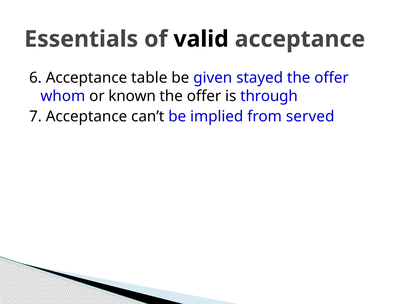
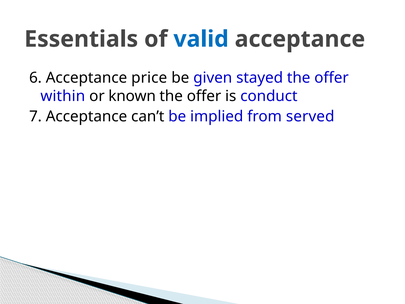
valid colour: black -> blue (201, 39)
table: table -> price (149, 78)
whom: whom -> within (63, 96)
through: through -> conduct (269, 96)
